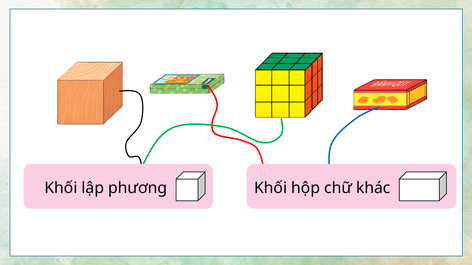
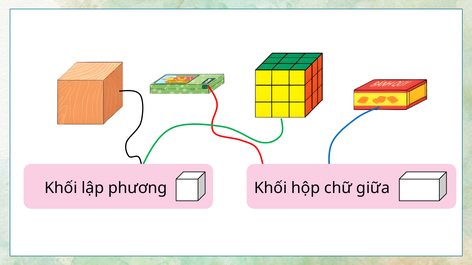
khác: khác -> giữa (373, 188)
